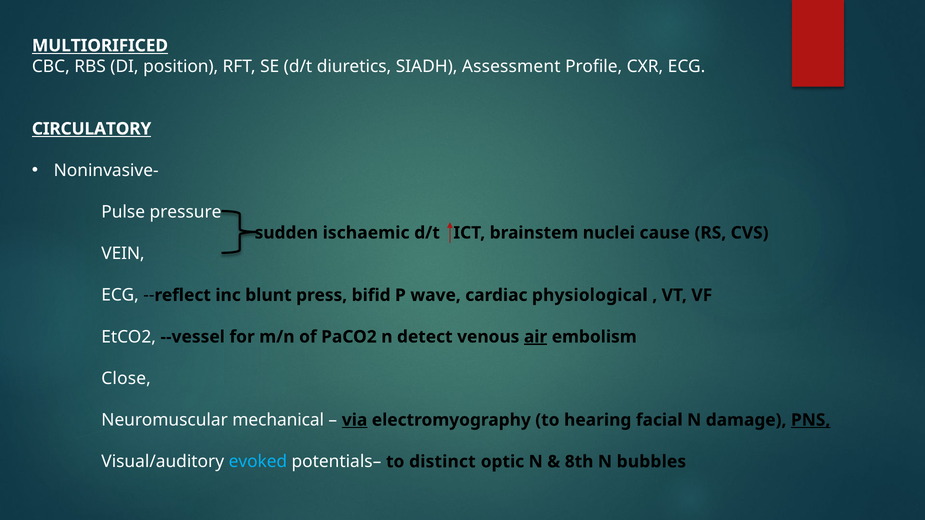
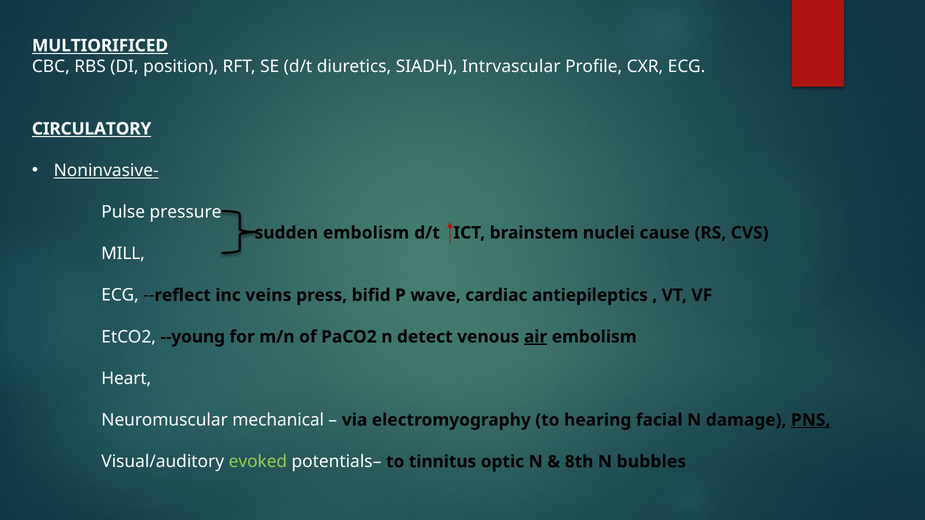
Assessment: Assessment -> Intrvascular (511, 66)
Noninvasive- underline: none -> present (106, 170)
ischaemic: ischaemic -> embolism (366, 233)
VEIN: VEIN -> MILL (123, 254)
blunt: blunt -> veins (268, 295)
physiological: physiological -> antiepileptics (590, 295)
--vessel: --vessel -> --young (193, 337)
Close: Close -> Heart (126, 379)
via underline: present -> none (355, 420)
evoked colour: light blue -> light green (258, 462)
distinct: distinct -> tinnitus (443, 462)
